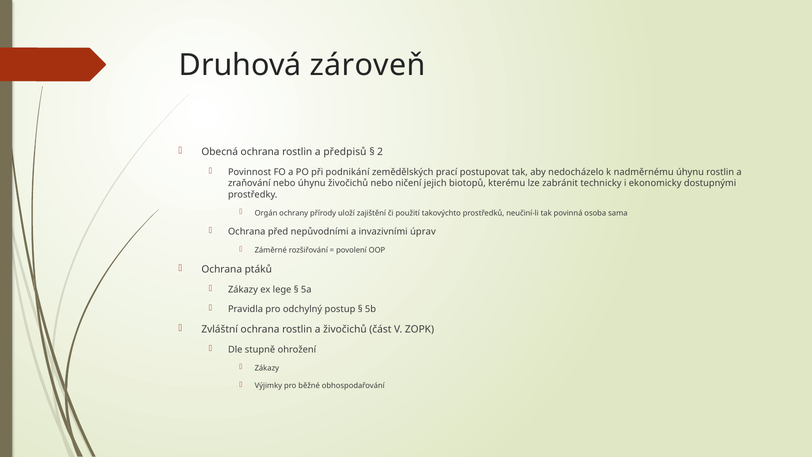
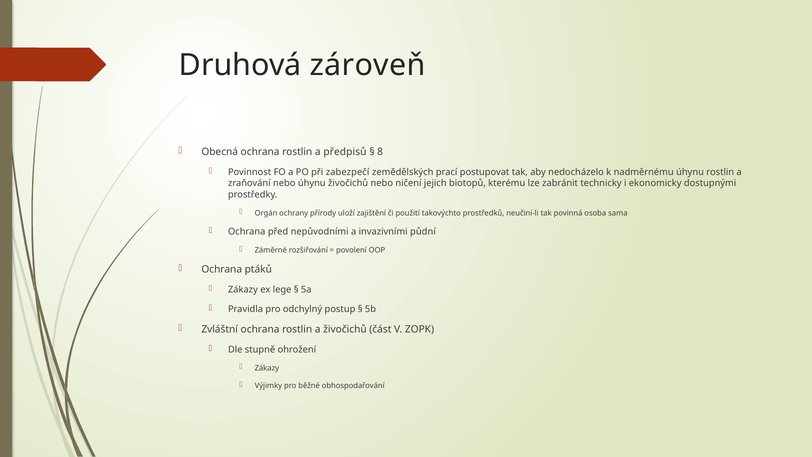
2: 2 -> 8 (380, 152)
podnikání: podnikání -> zabezpečí (348, 172)
úprav: úprav -> půdní (423, 232)
